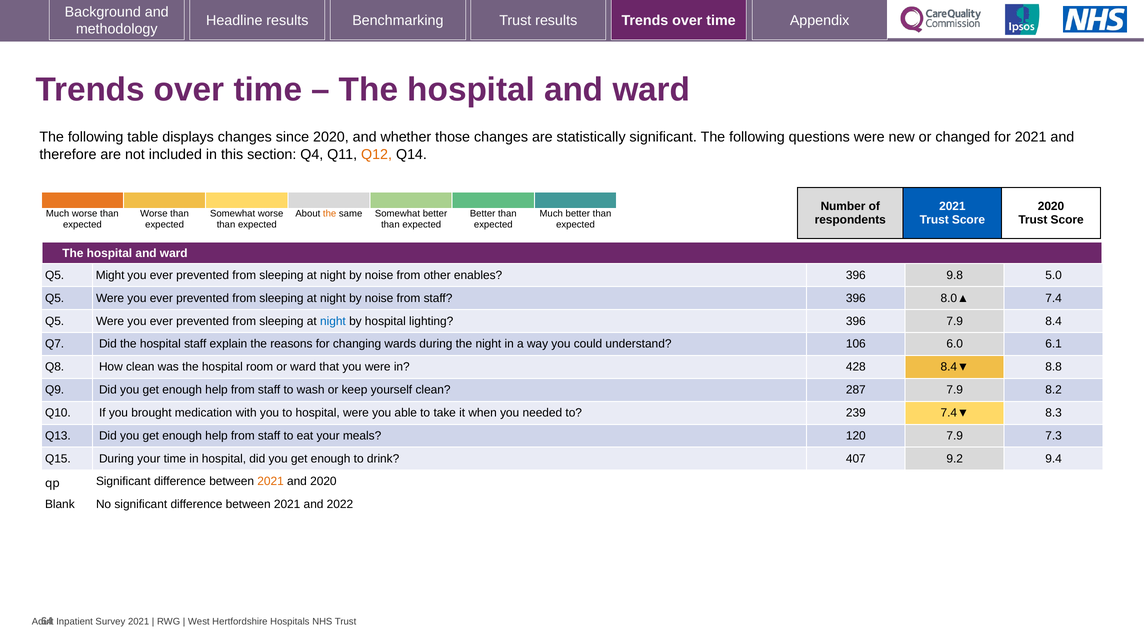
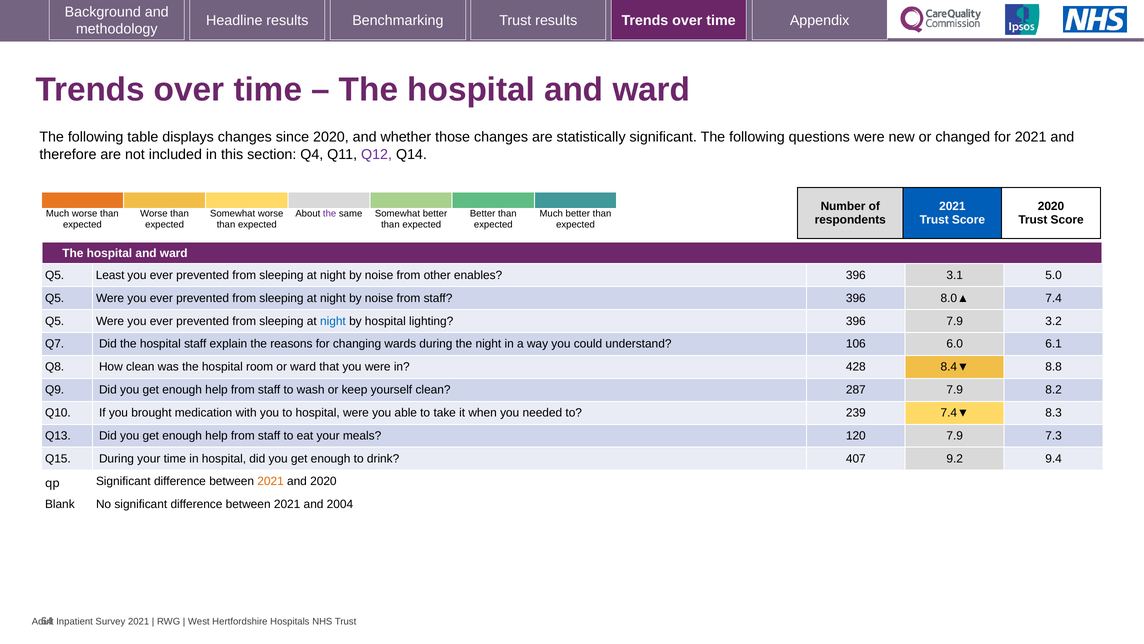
Q12 colour: orange -> purple (377, 154)
the colour: orange -> purple (330, 213)
Might: Might -> Least (110, 275)
9.8: 9.8 -> 3.1 (955, 275)
8.4: 8.4 -> 3.2 (1054, 321)
2022: 2022 -> 2004 (340, 504)
